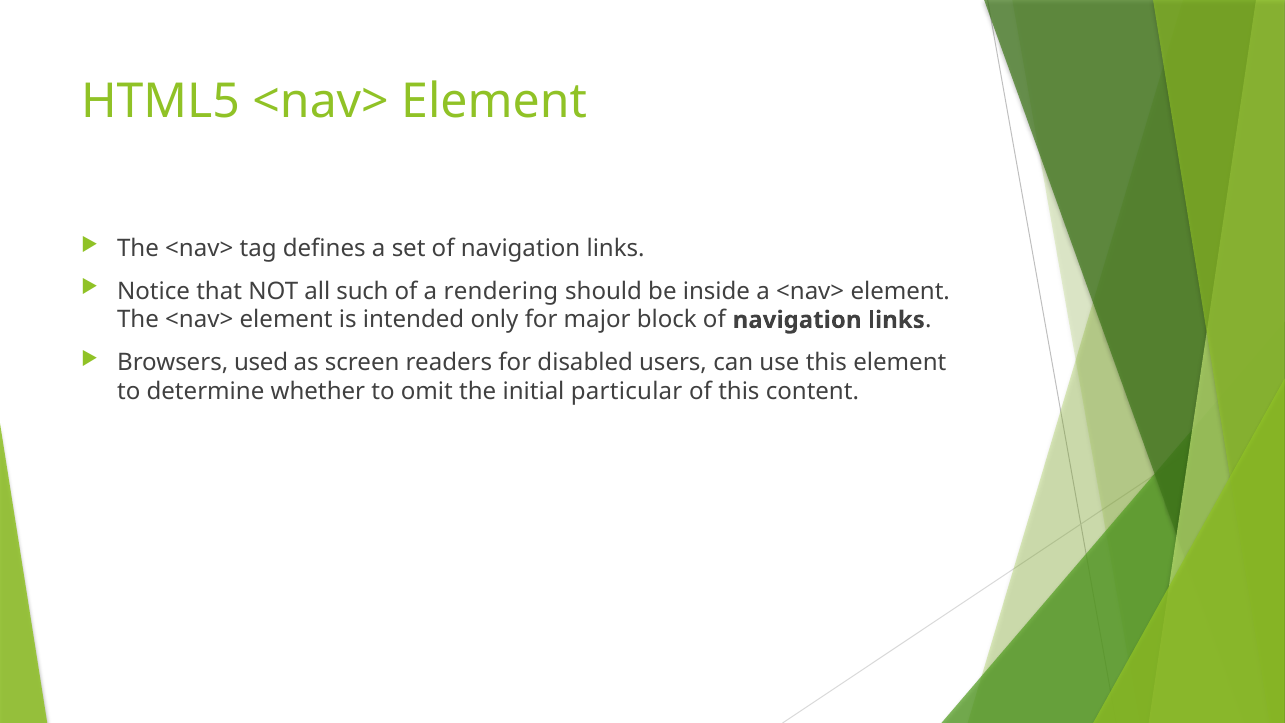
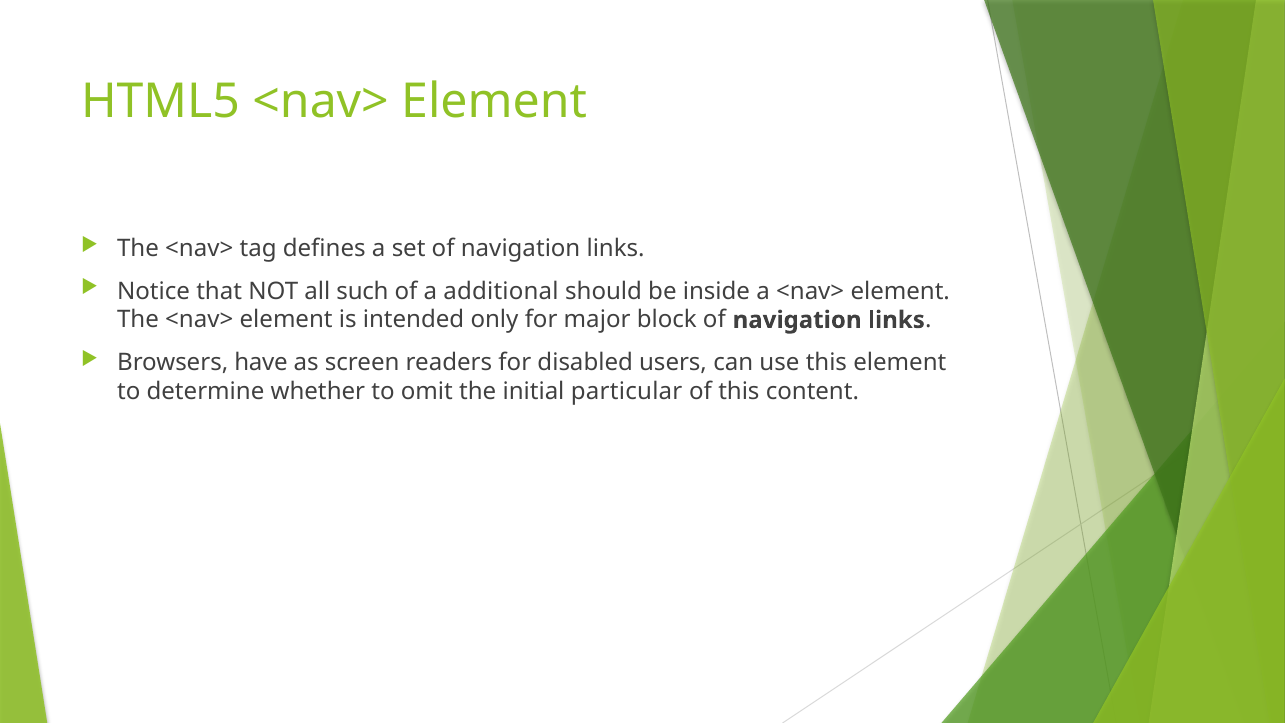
rendering: rendering -> additional (501, 291)
used: used -> have (261, 362)
